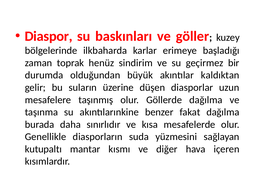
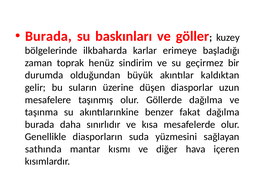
Diaspor: Diaspor -> Burada (48, 36)
kutupaltı: kutupaltı -> sathında (43, 149)
